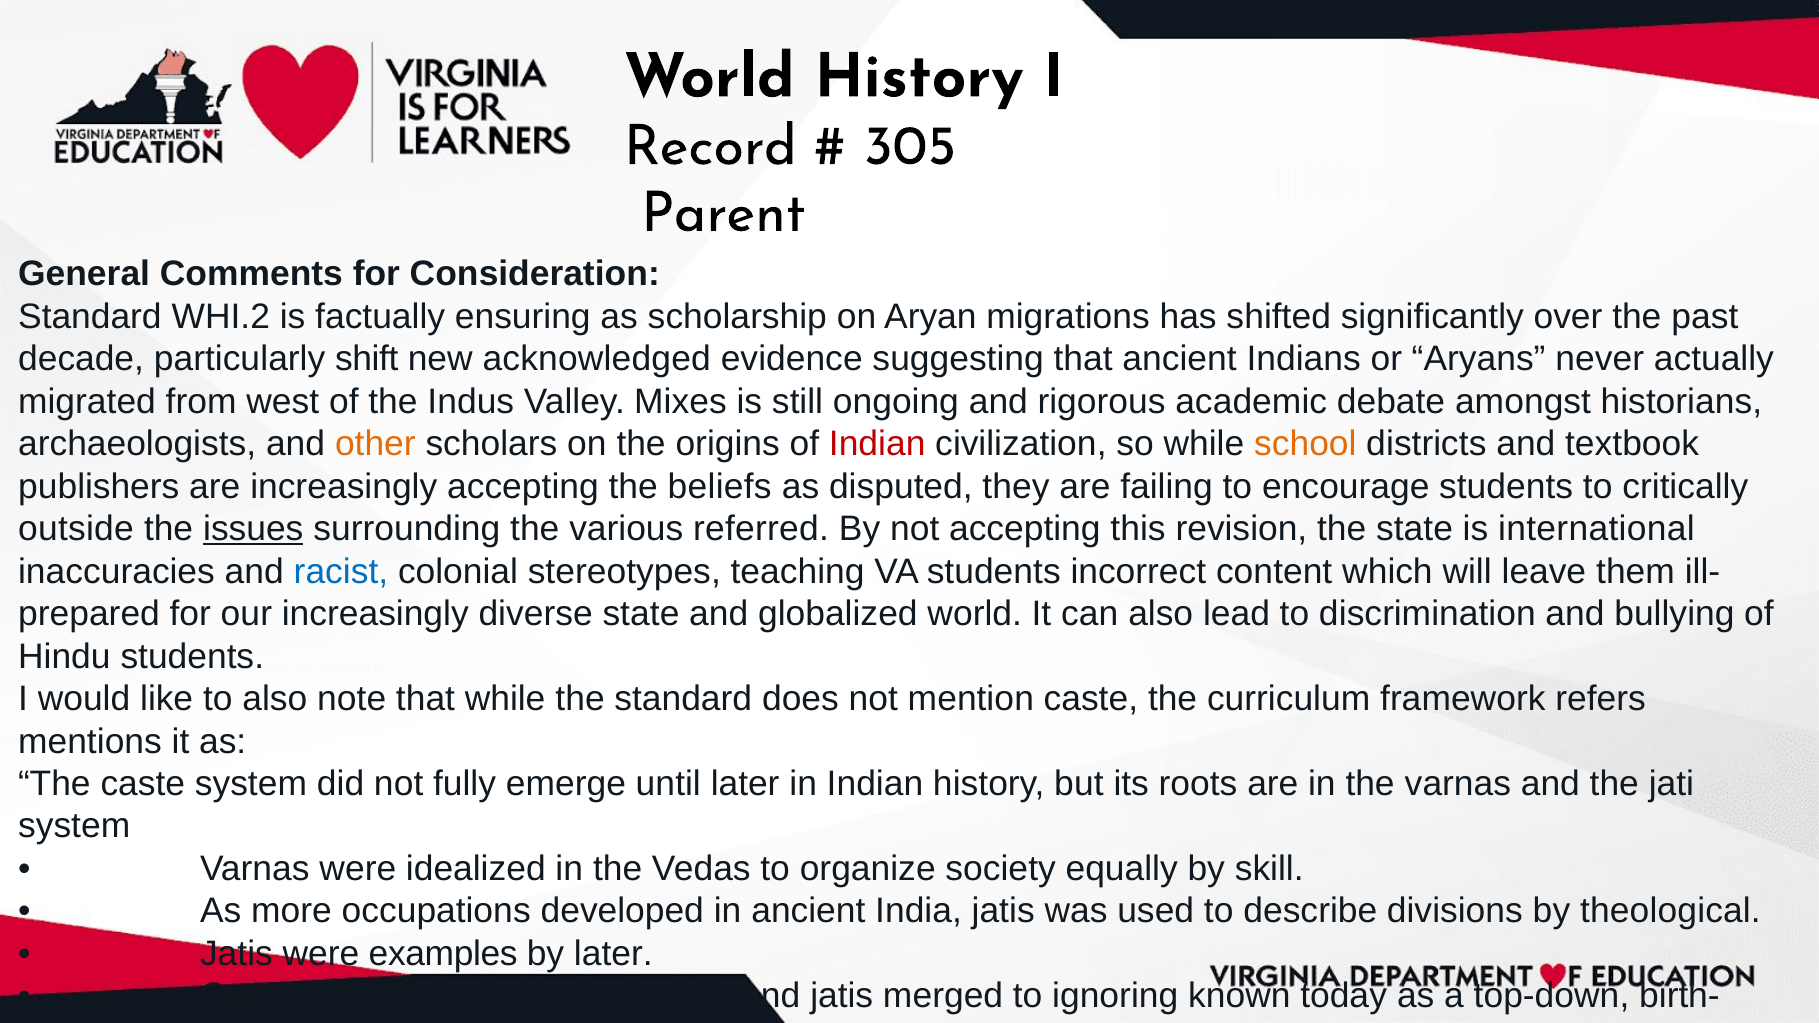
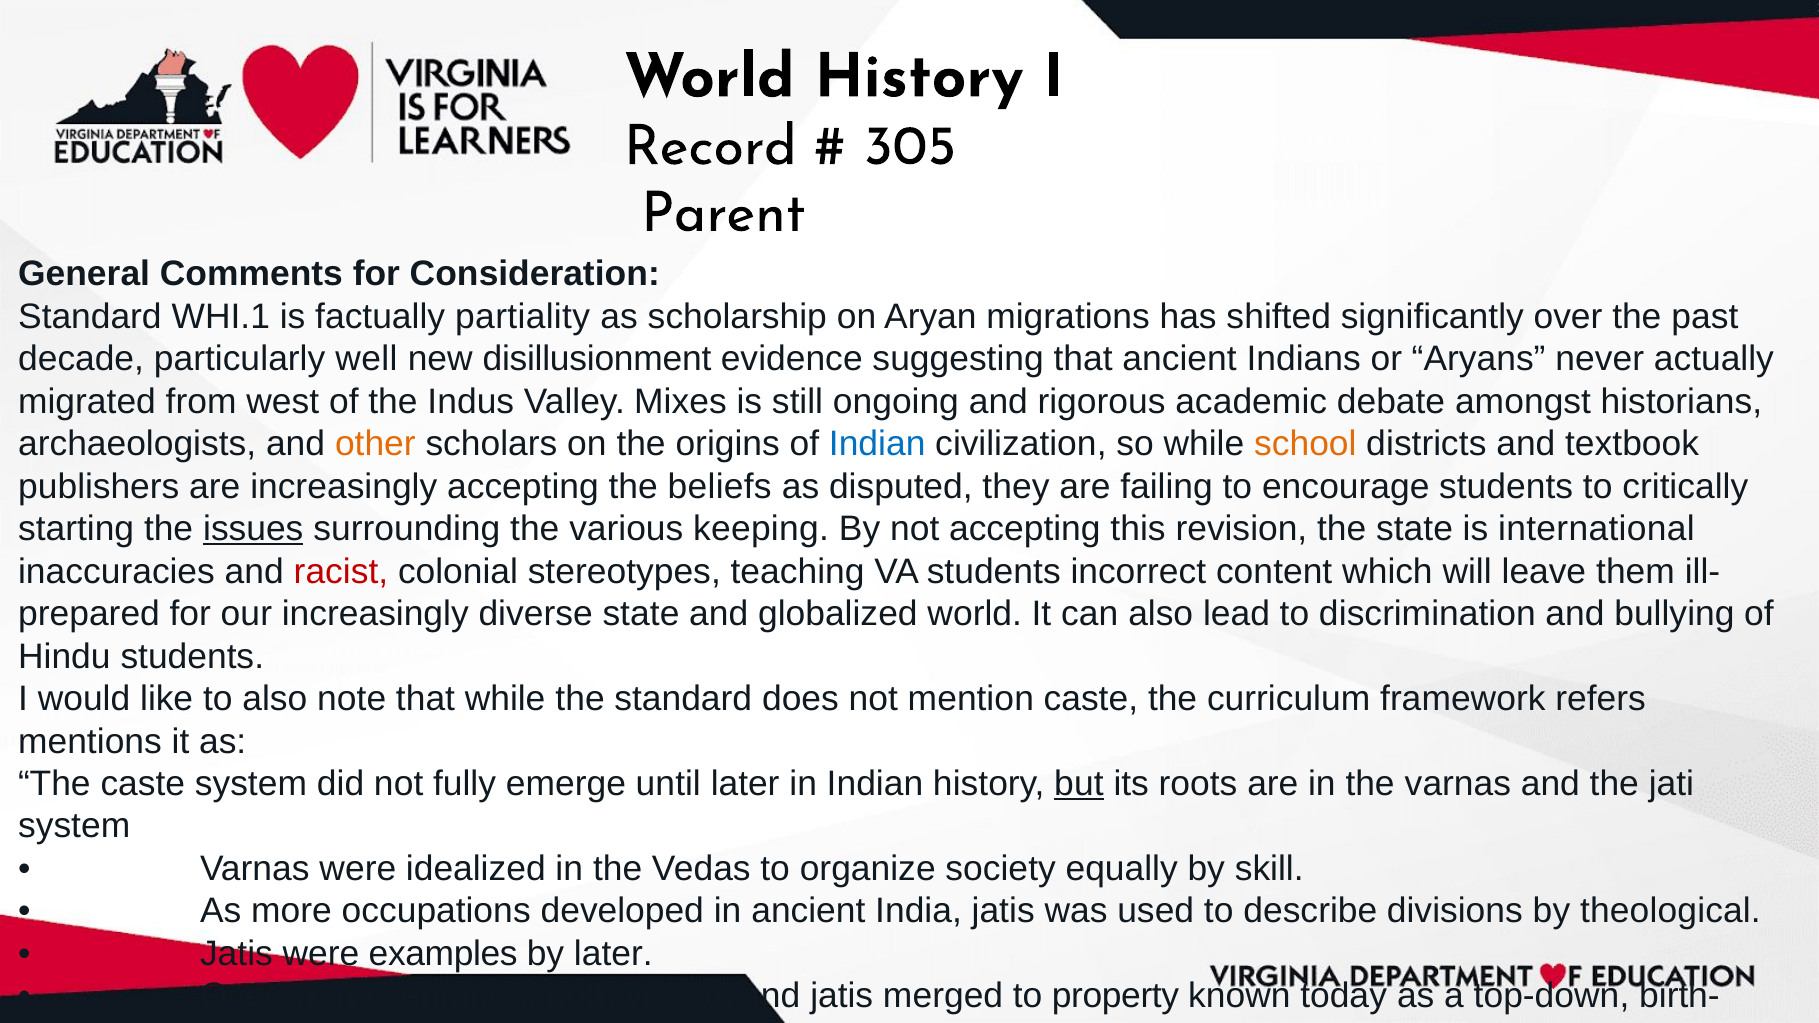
WHI.2: WHI.2 -> WHI.1 (221, 317)
ensuring: ensuring -> partiality (523, 317)
shift: shift -> well (366, 359)
acknowledged: acknowledged -> disillusionment (597, 359)
Indian colour: red -> blue (877, 444)
outside: outside -> starting (76, 529)
referred: referred -> keeping (761, 529)
racist colour: blue -> red (341, 572)
but underline: none -> present (1079, 784)
ignoring: ignoring -> property (1115, 996)
